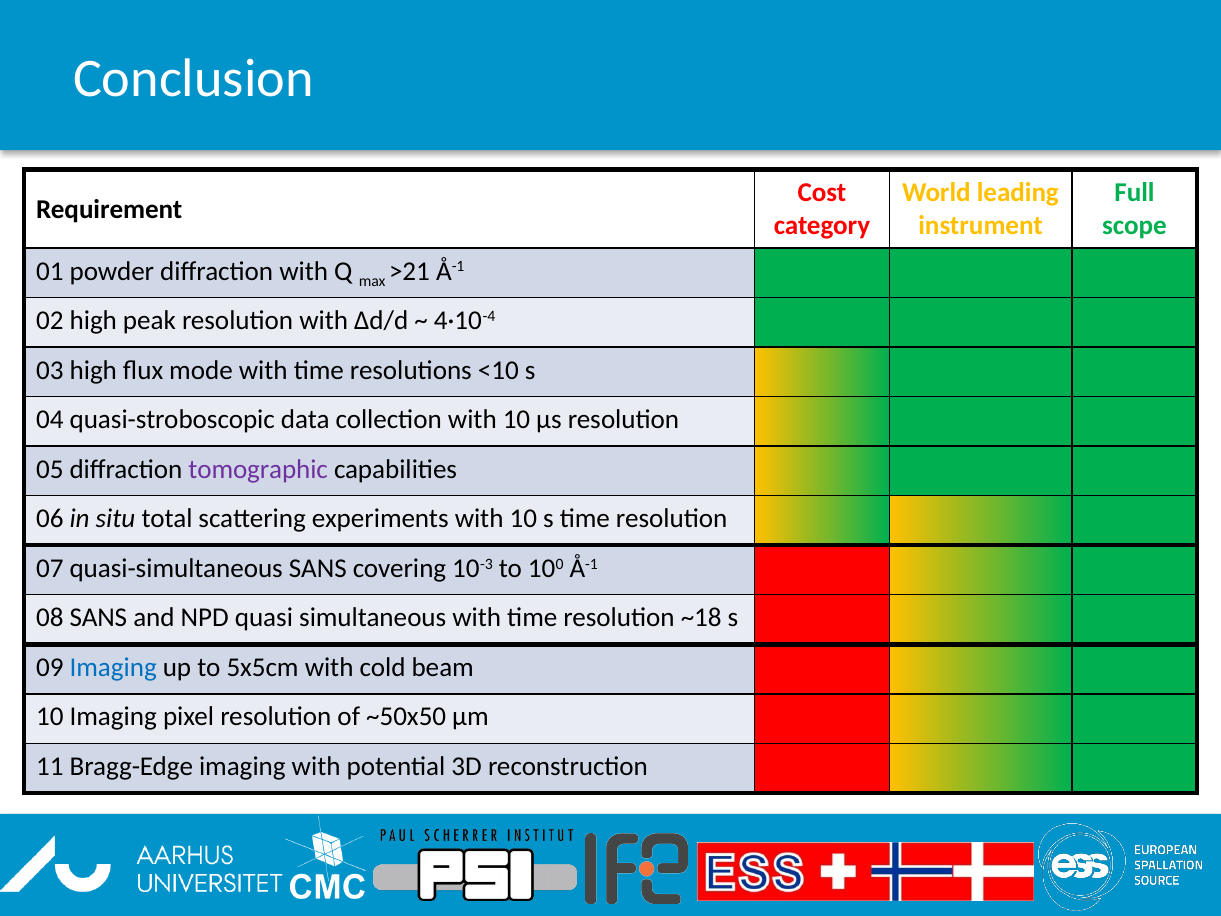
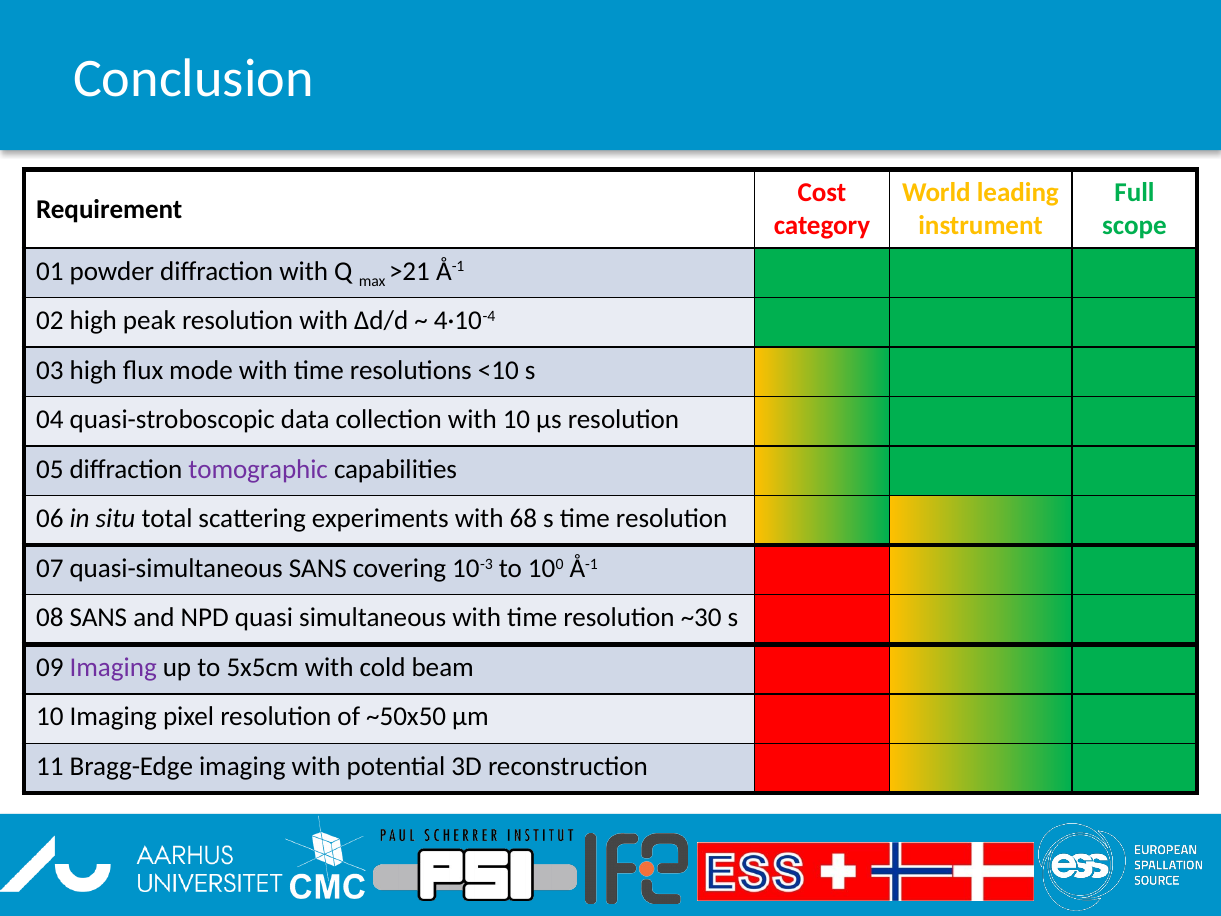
experiments with 10: 10 -> 68 (523, 519)
~18: ~18 -> ~30 (701, 618)
Imaging colour: blue -> purple (113, 667)
